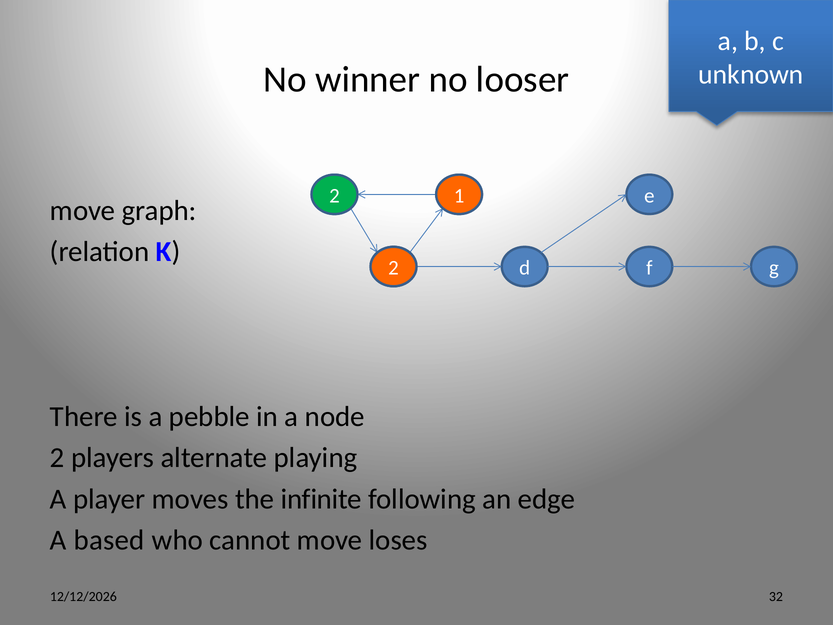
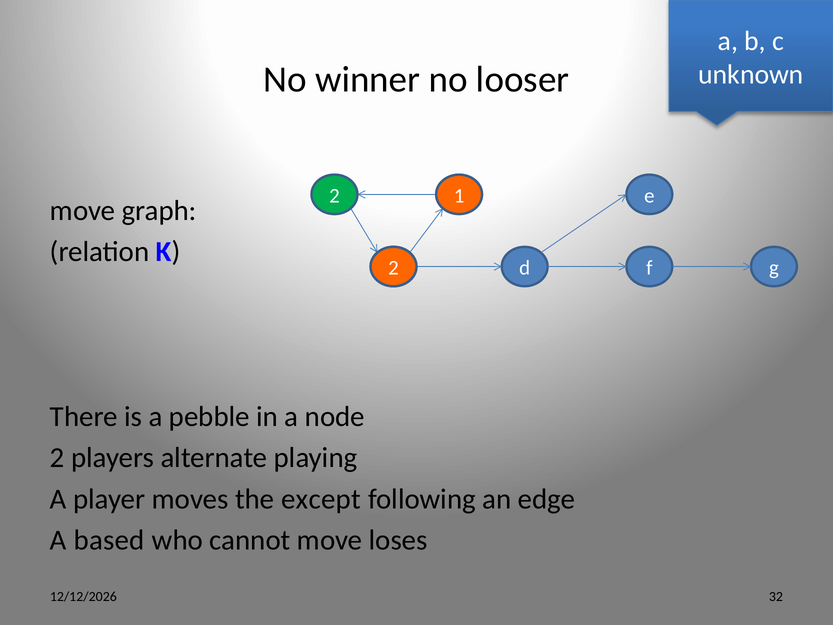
infinite: infinite -> except (321, 499)
